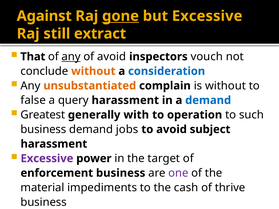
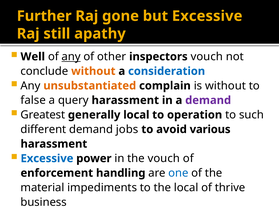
Against: Against -> Further (44, 16)
gone underline: present -> none (121, 16)
extract: extract -> apathy (100, 34)
That: That -> Well (33, 57)
of avoid: avoid -> other (112, 57)
demand colour: blue -> purple (208, 100)
generally with: with -> local (136, 115)
business: business -> different (43, 130)
subject: subject -> various (210, 130)
Excessive colour: purple -> blue (47, 159)
the target: target -> vouch (164, 159)
enforcement business: business -> handling (121, 173)
one colour: purple -> blue (178, 173)
the cash: cash -> local (186, 188)
